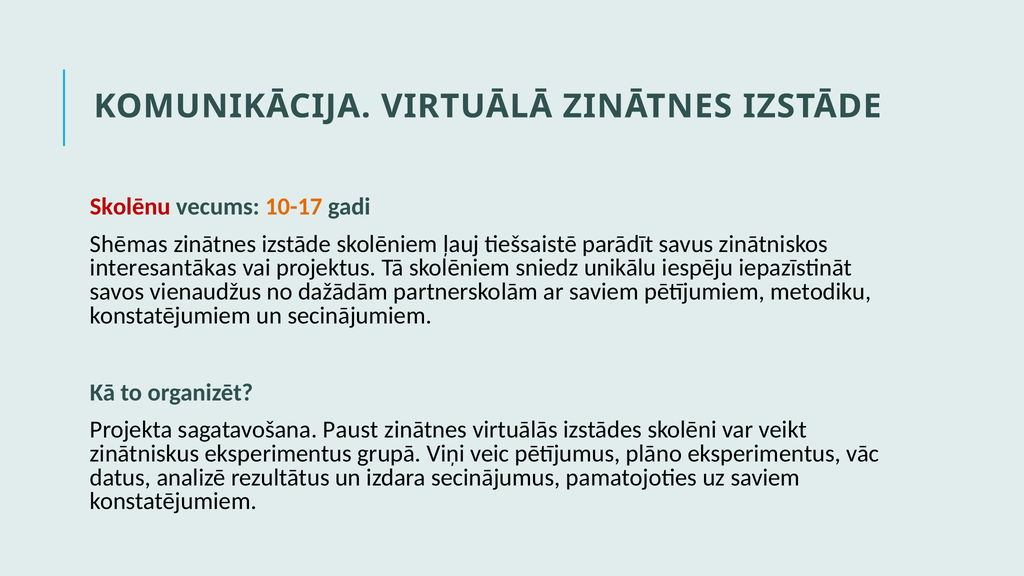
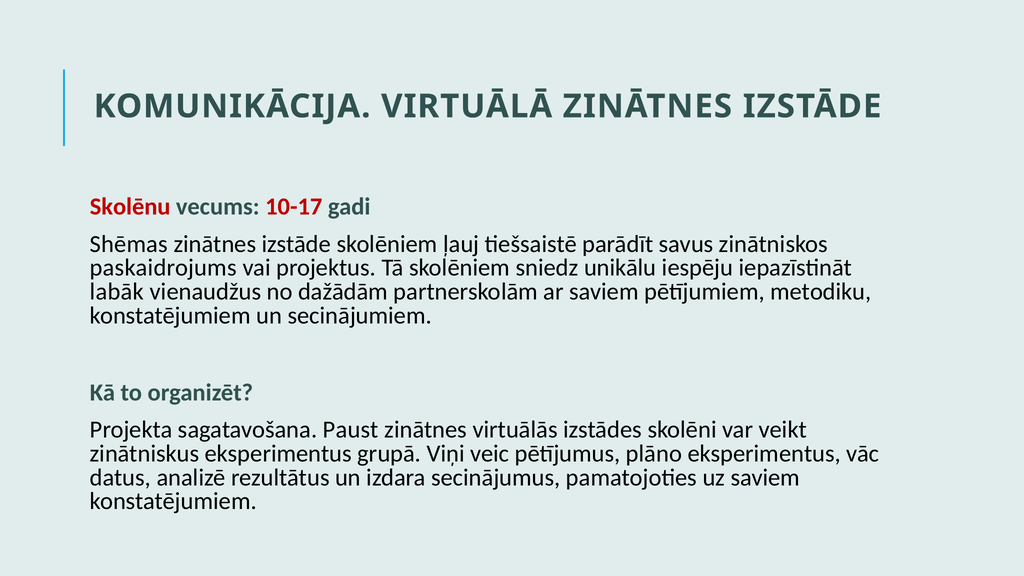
10-17 colour: orange -> red (294, 207)
interesantākas: interesantākas -> paskaidrojums (163, 268)
savos: savos -> labāk (117, 292)
